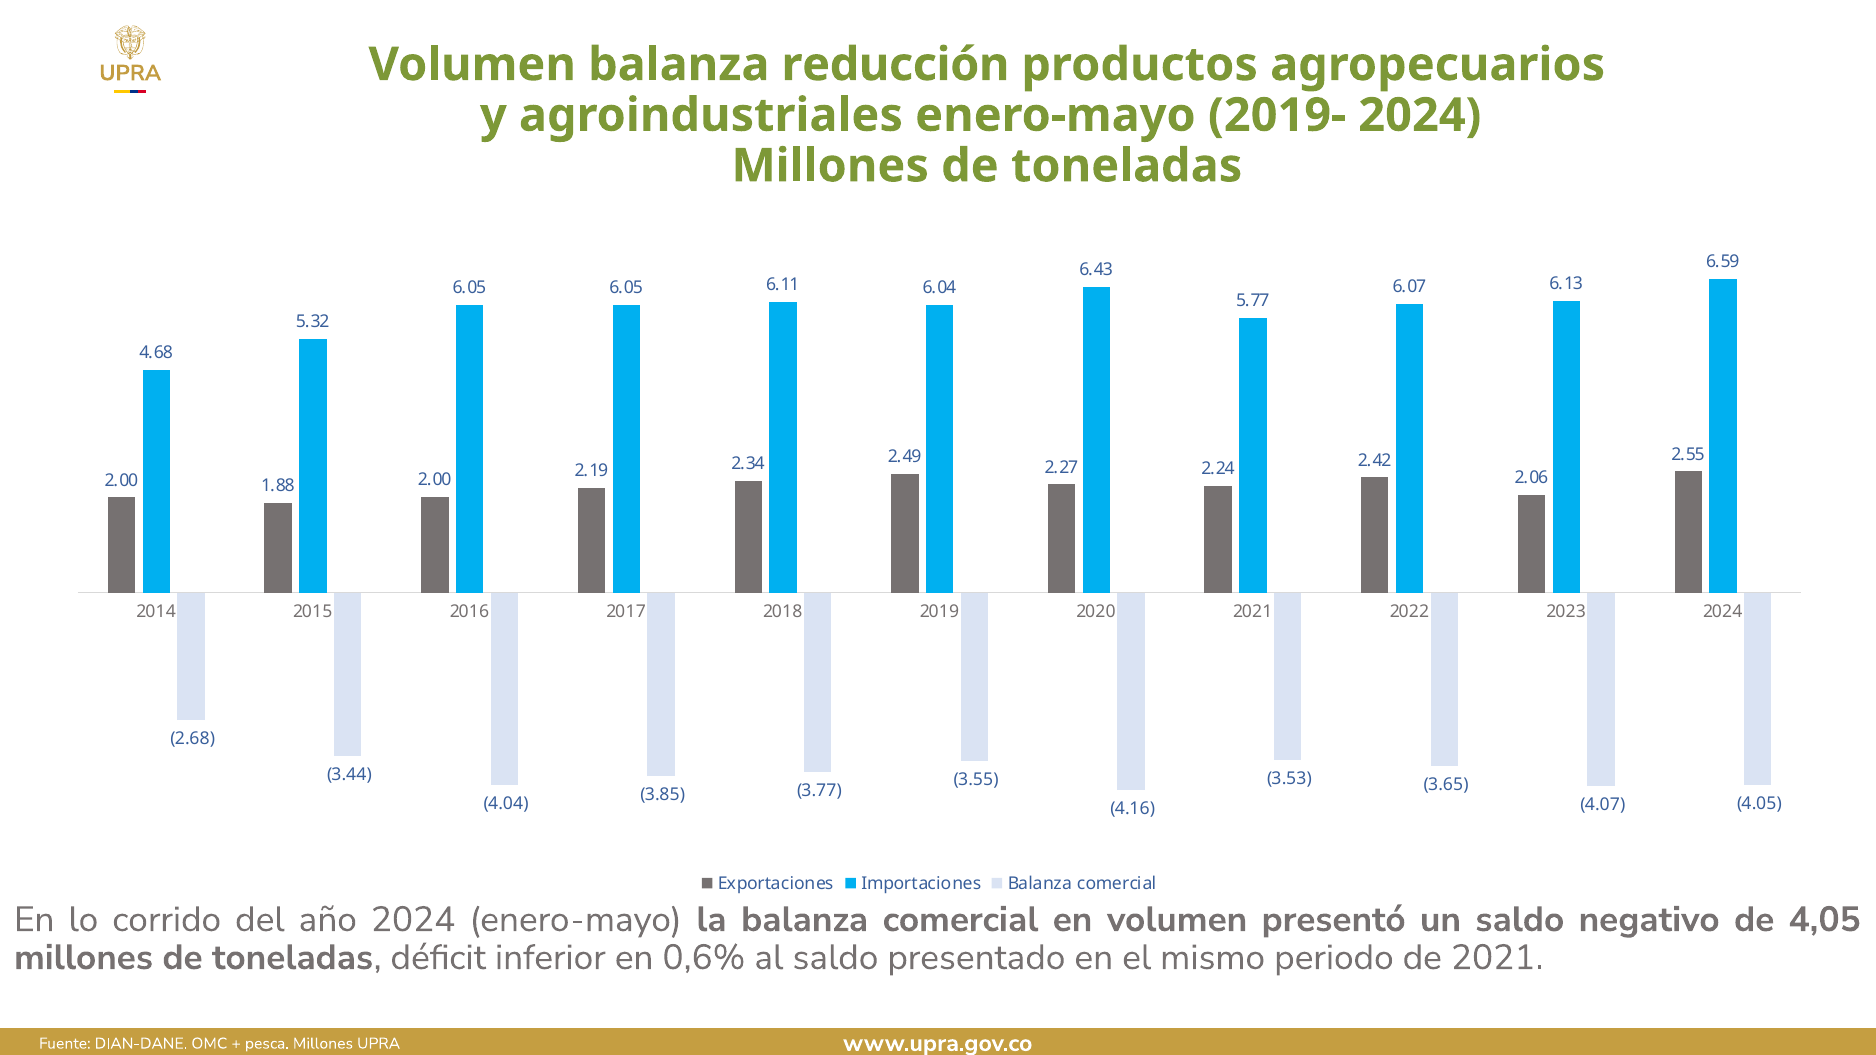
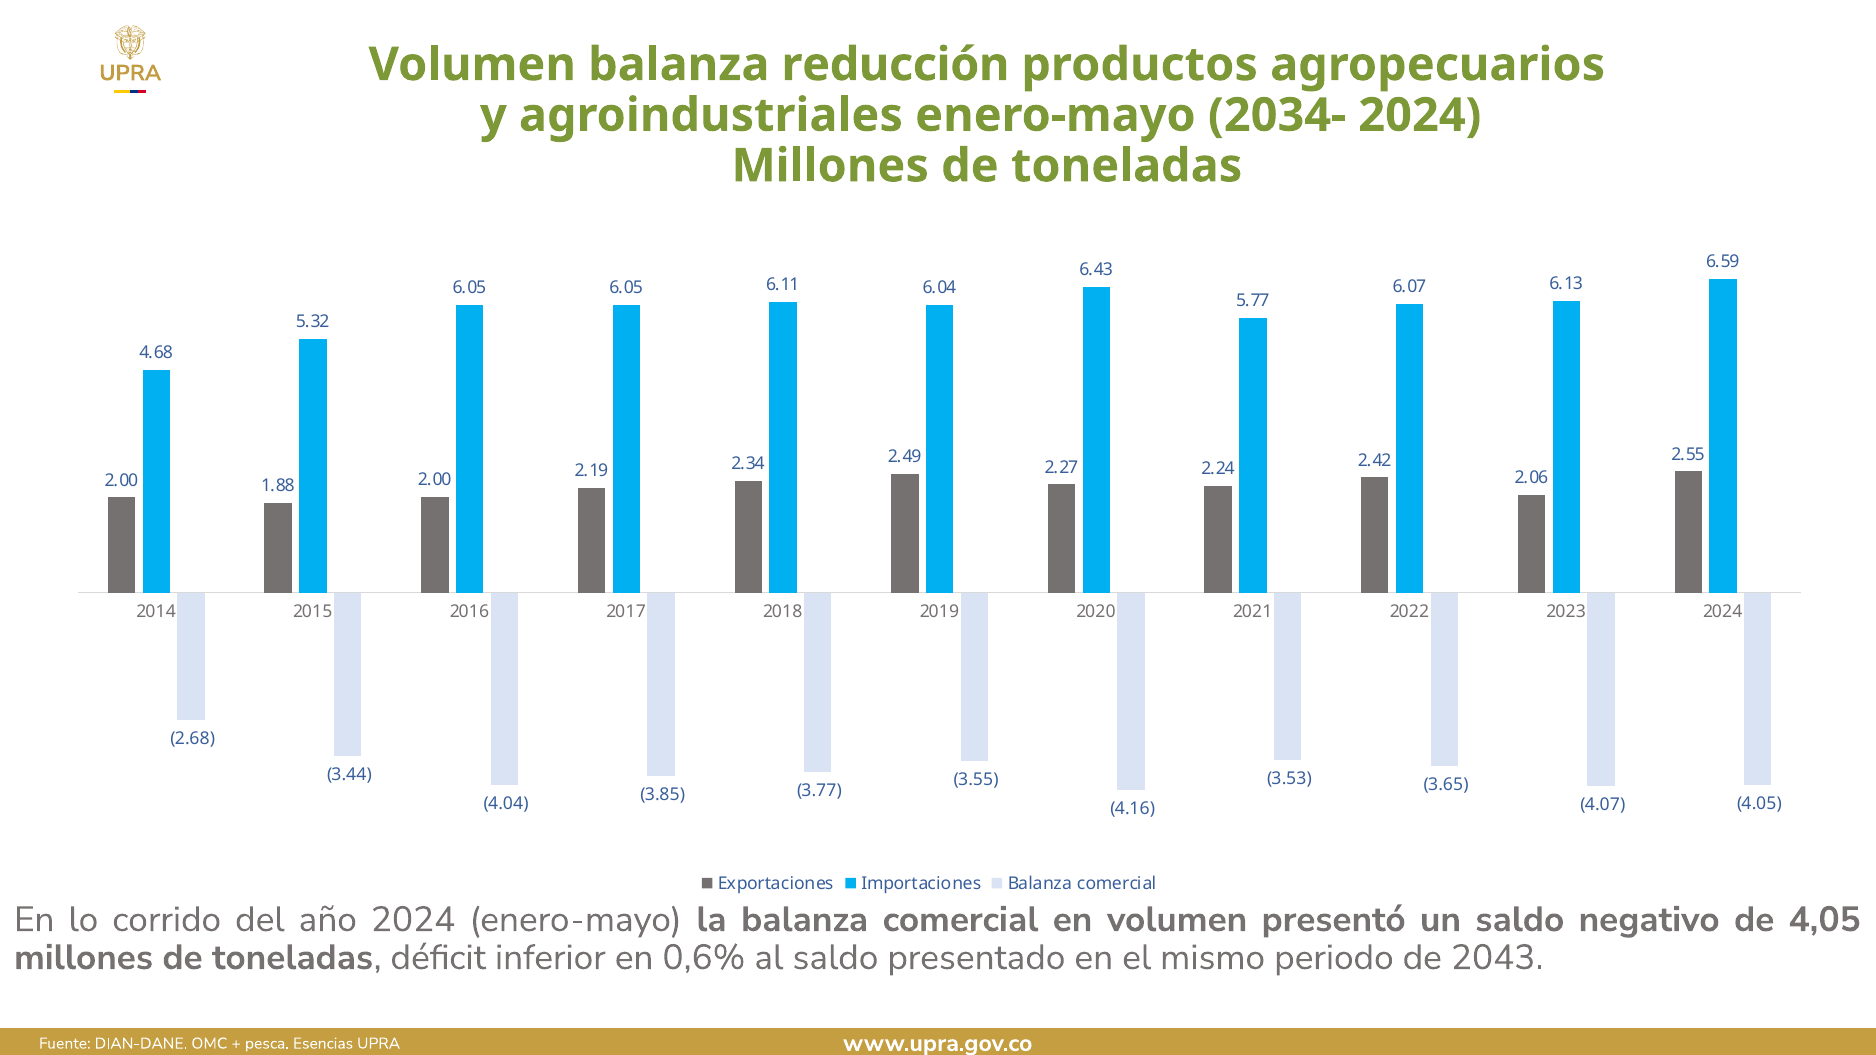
2019-: 2019- -> 2034- (1277, 115)
de 2021: 2021 -> 2043 (1497, 958)
pesca Millones: Millones -> Esencias (323, 1044)
